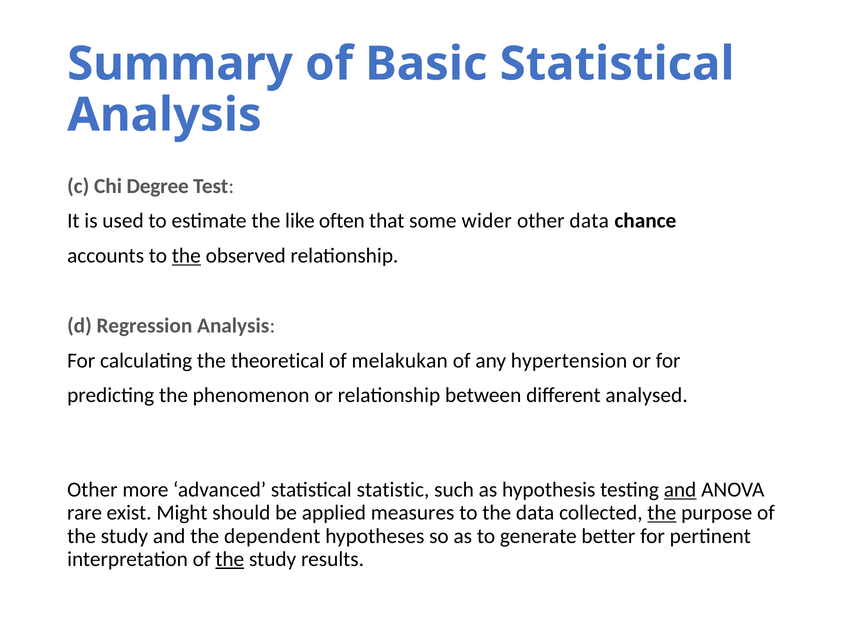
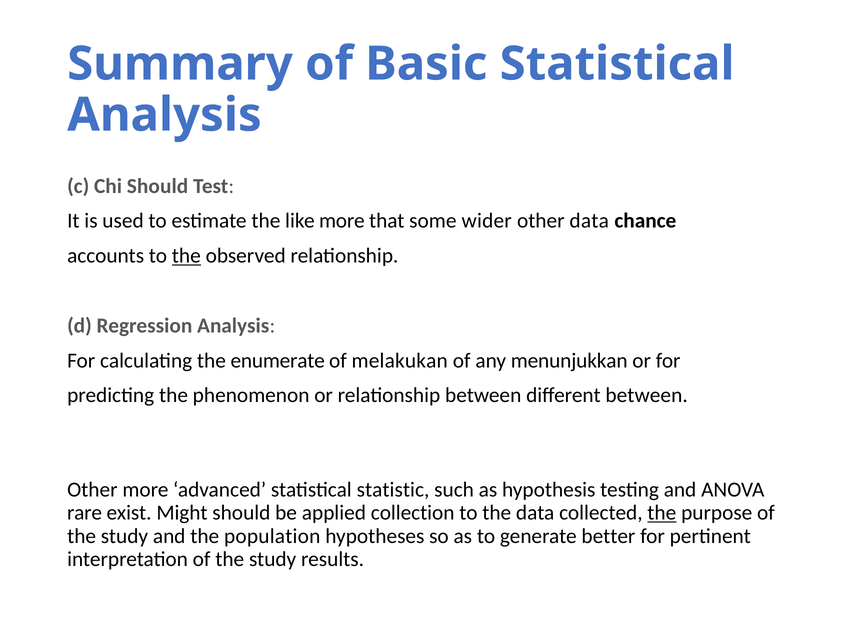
Chi Degree: Degree -> Should (158, 186)
like often: often -> more (342, 221)
theoretical: theoretical -> enumerate (278, 360)
hypertension: hypertension -> menunjukkan (569, 360)
different analysed: analysed -> between (647, 395)
and underline: present -> none (680, 490)
measures: measures -> collection (413, 513)
dependent: dependent -> population (272, 536)
the underline: present -> none (230, 559)
